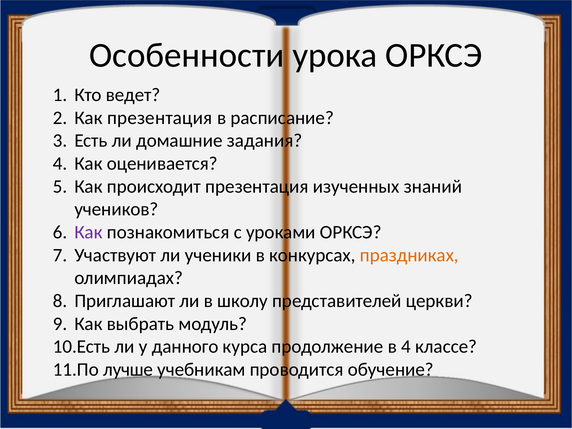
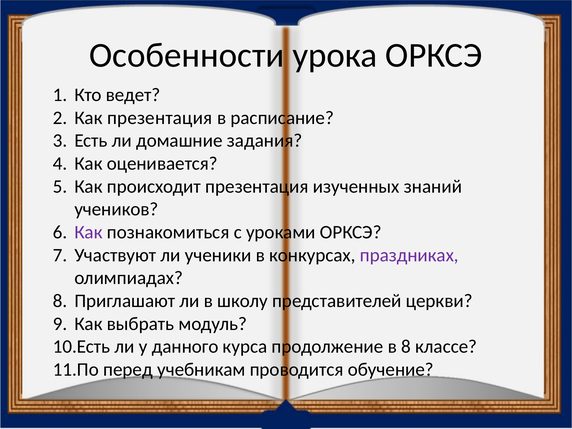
праздниках colour: orange -> purple (409, 255)
в 4: 4 -> 8 (406, 347)
лучше: лучше -> перед (128, 369)
